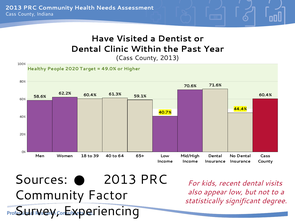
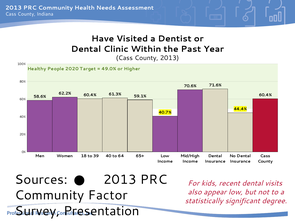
Experiencing: Experiencing -> Presentation (102, 211)
